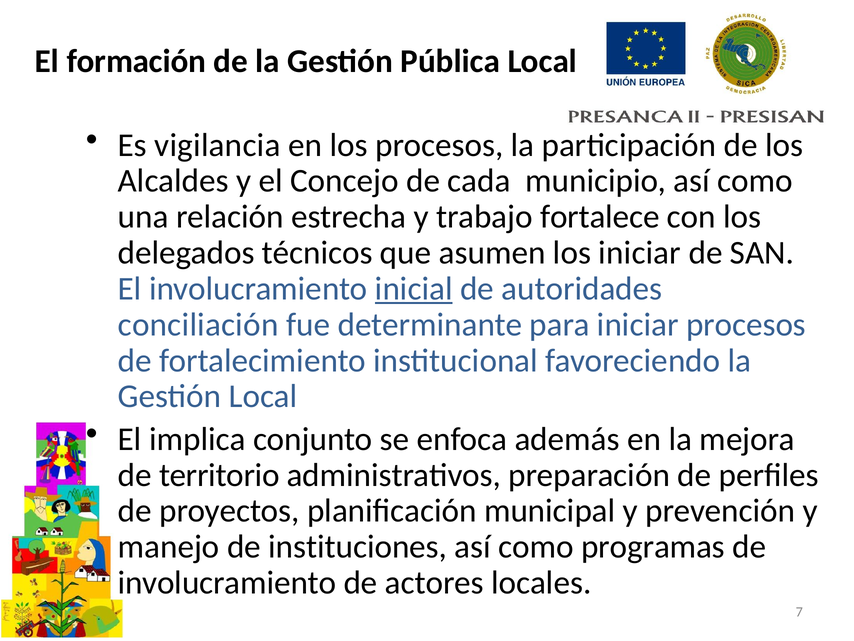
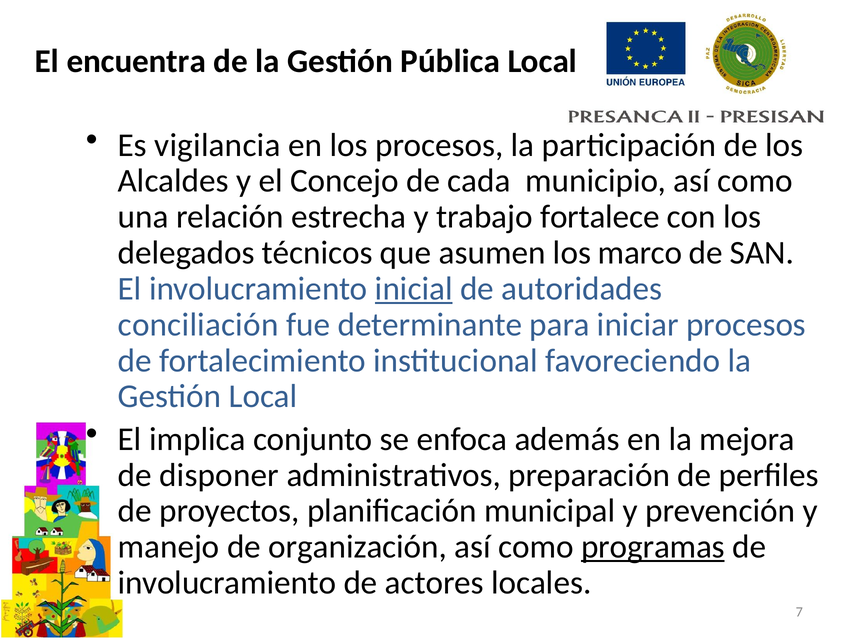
formación: formación -> encuentra (136, 61)
los iniciar: iniciar -> marco (640, 253)
territorio: territorio -> disponer (219, 475)
instituciones: instituciones -> organización (358, 546)
programas underline: none -> present (653, 546)
